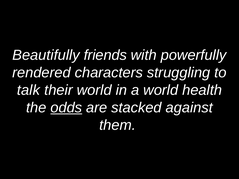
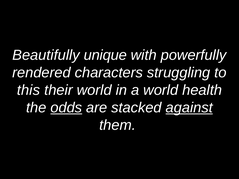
friends: friends -> unique (105, 55)
talk: talk -> this (28, 90)
against underline: none -> present (189, 108)
